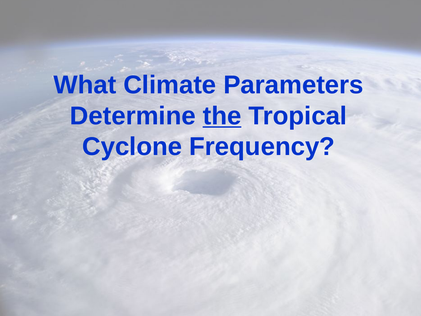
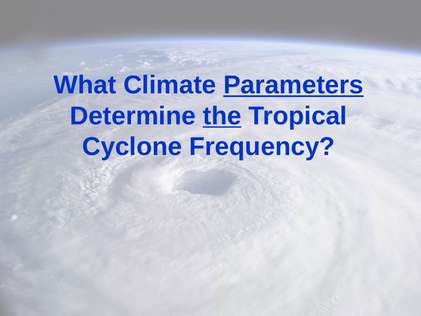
Parameters underline: none -> present (293, 85)
